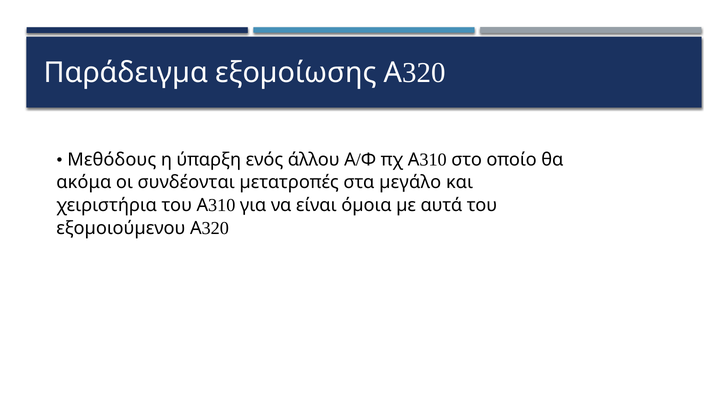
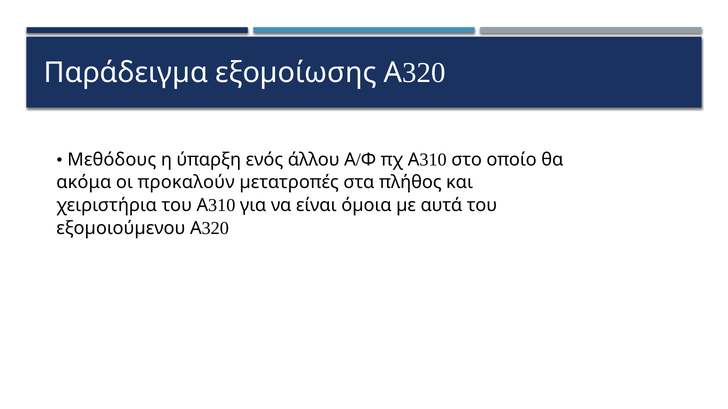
συνδέονται: συνδέονται -> προκαλούν (186, 183)
µεγάλο: µεγάλο -> πλήθος (410, 183)
